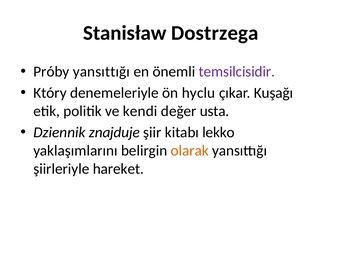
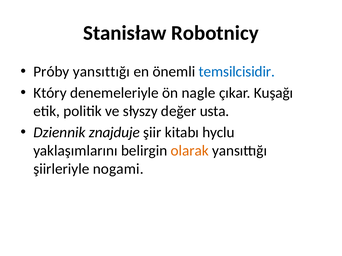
Dostrzega: Dostrzega -> Robotnicy (215, 33)
temsilcisidir colour: purple -> blue (237, 72)
hyclu: hyclu -> nagle (199, 93)
kendi: kendi -> słyszy (140, 111)
lekko: lekko -> hyclu (218, 133)
hareket: hareket -> nogami (118, 169)
